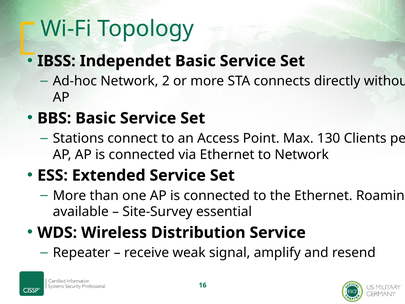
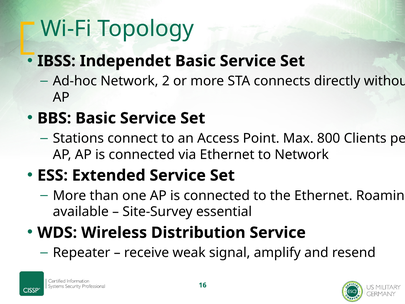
130: 130 -> 800 (329, 138)
